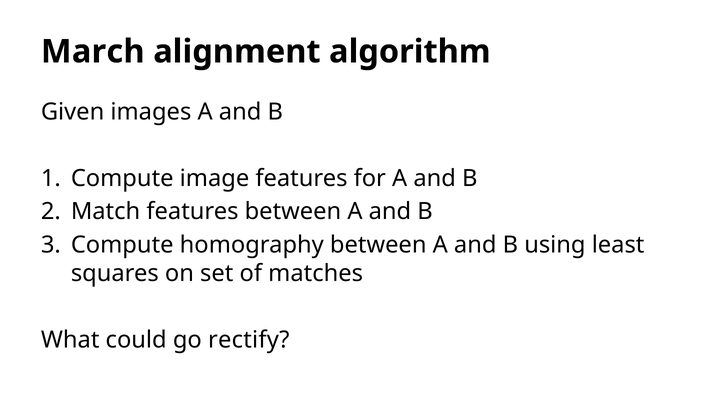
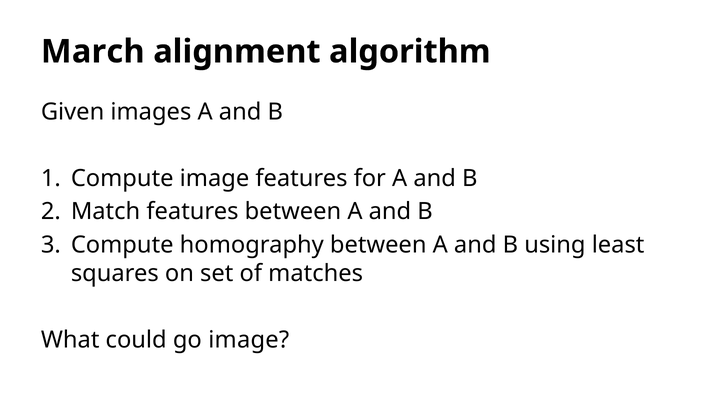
go rectify: rectify -> image (249, 340)
